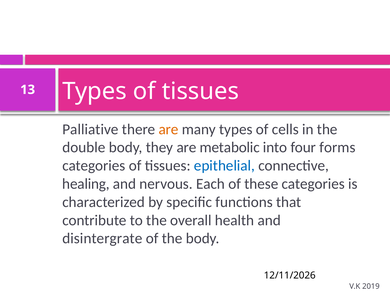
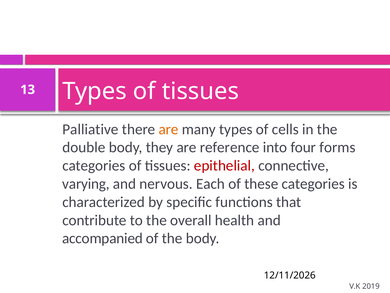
metabolic: metabolic -> reference (230, 147)
epithelial colour: blue -> red (224, 165)
healing: healing -> varying (86, 184)
disintergrate: disintergrate -> accompanied (102, 238)
